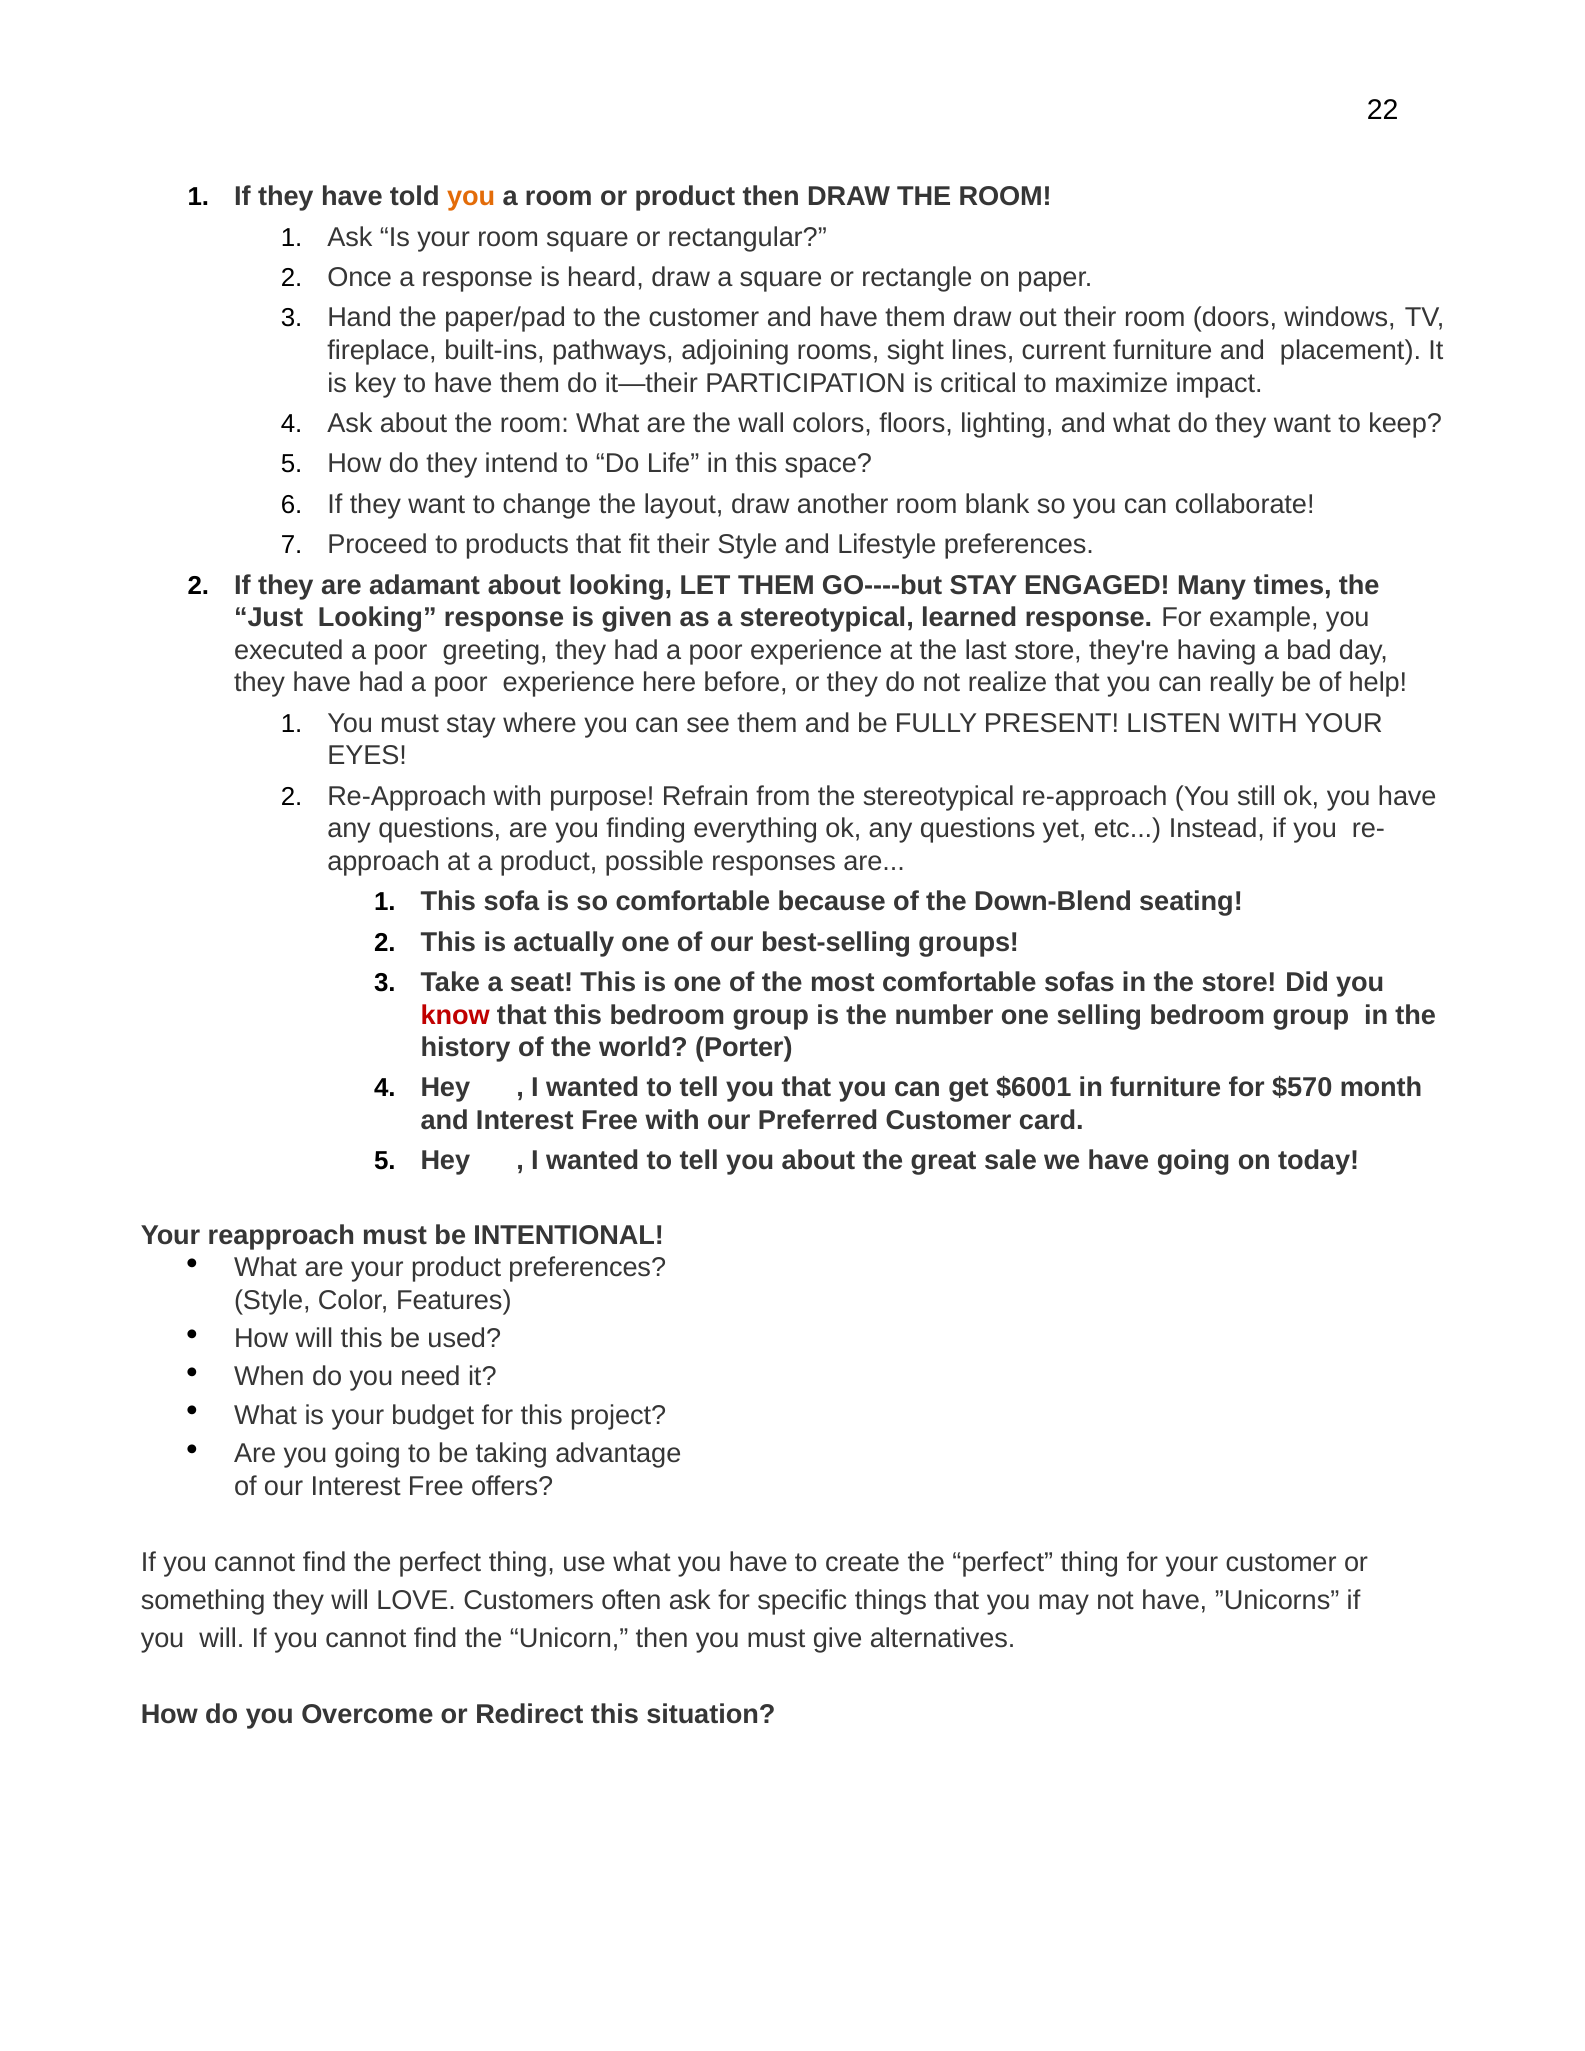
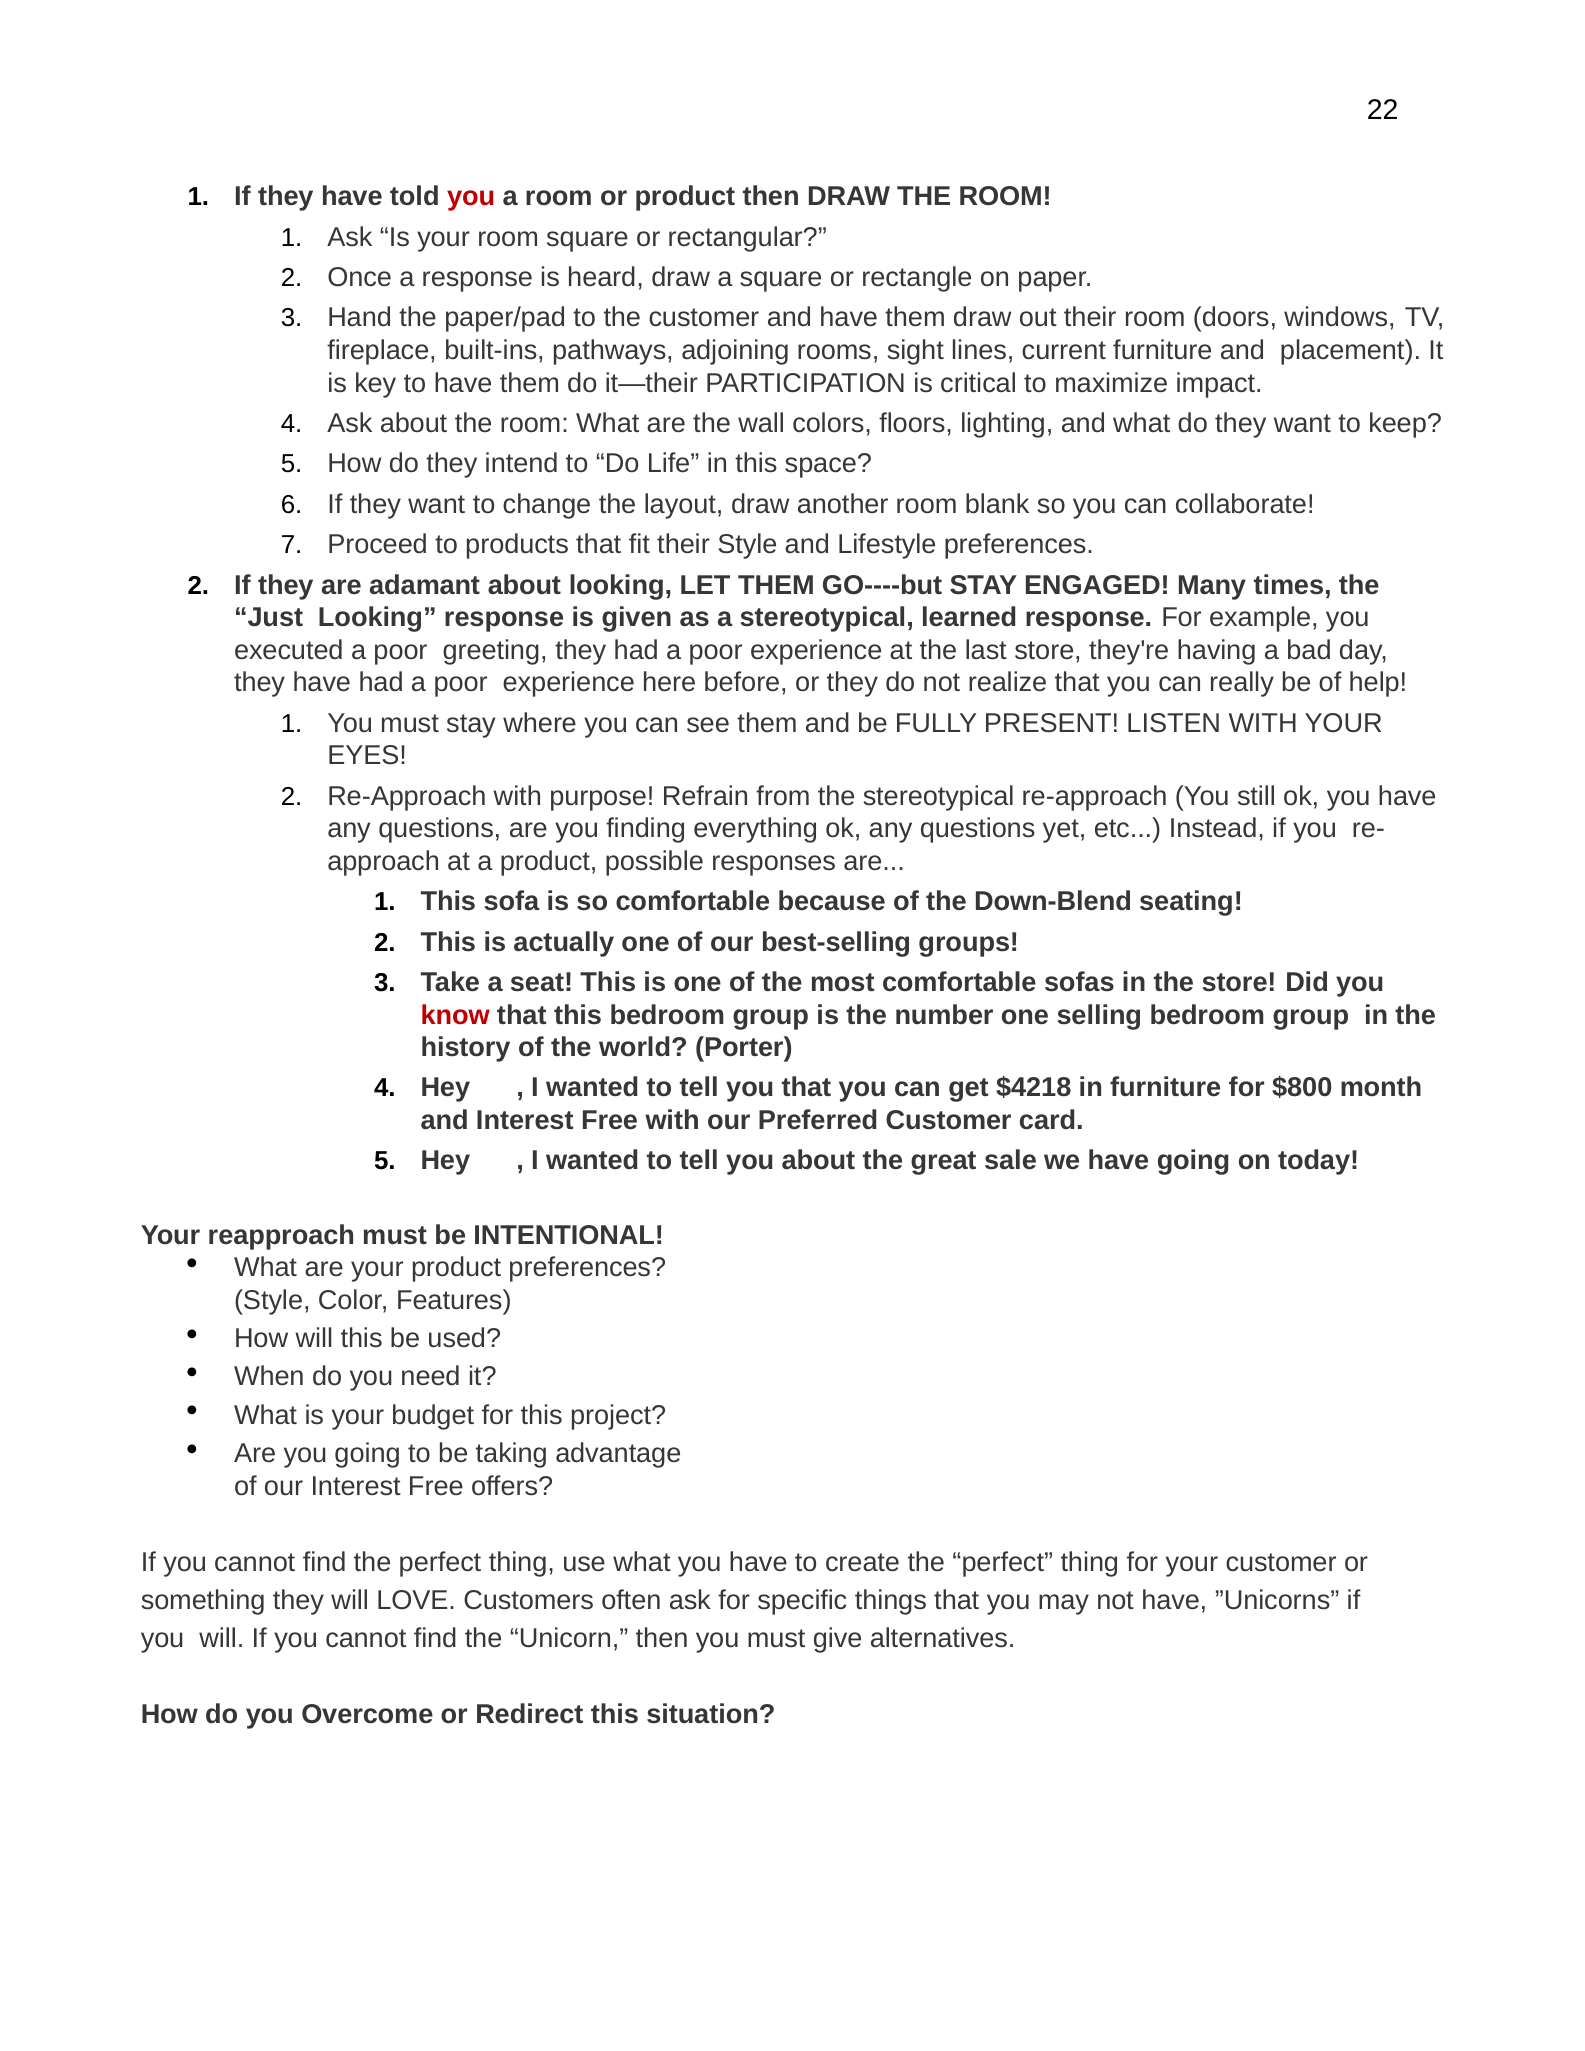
you colour: orange -> red (471, 197)
$6001: $6001 -> $4218 (1034, 1088)
$570: $570 -> $800 (1302, 1088)
